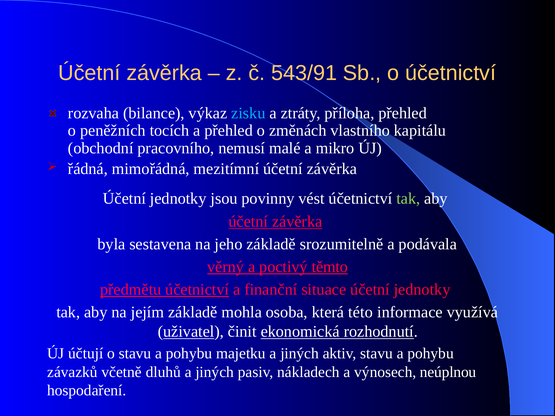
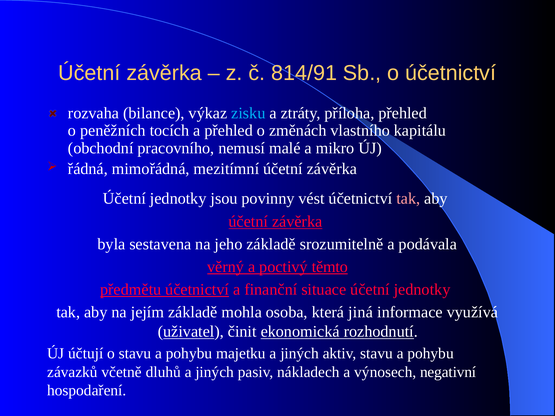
543/91: 543/91 -> 814/91 (304, 73)
tak colour: light green -> pink (408, 199)
této: této -> jiná (361, 312)
neúplnou: neúplnou -> negativní (448, 372)
